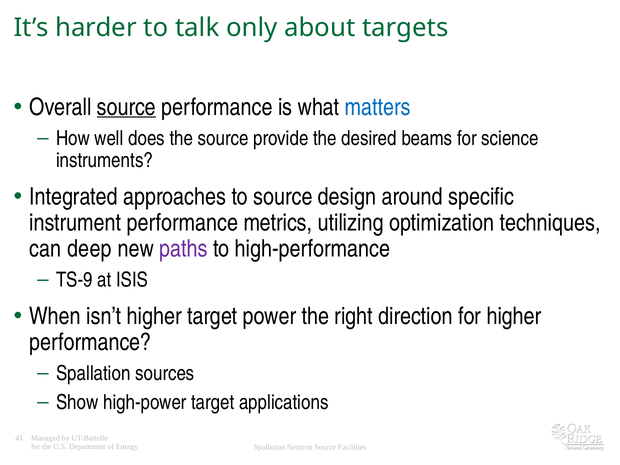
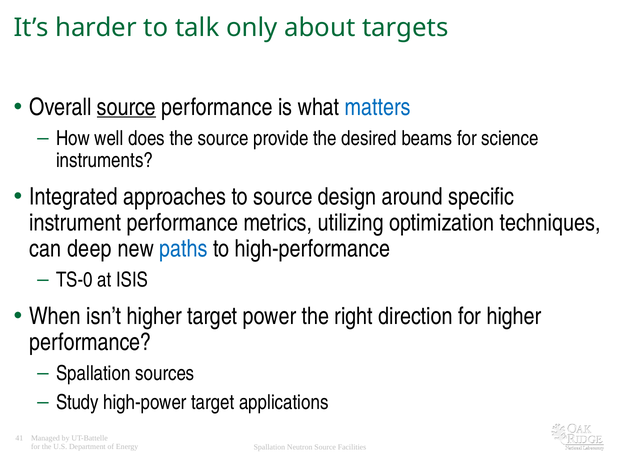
paths colour: purple -> blue (184, 249)
TS-9: TS-9 -> TS-0 (74, 280)
Show: Show -> Study (77, 402)
